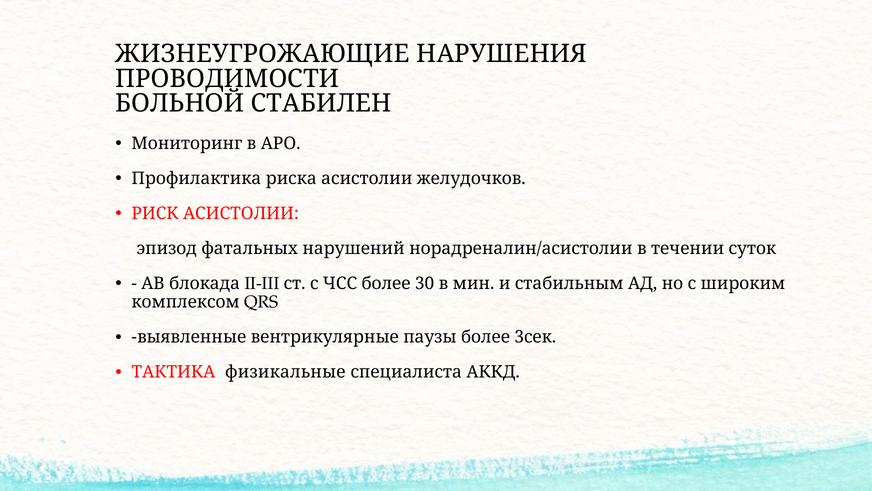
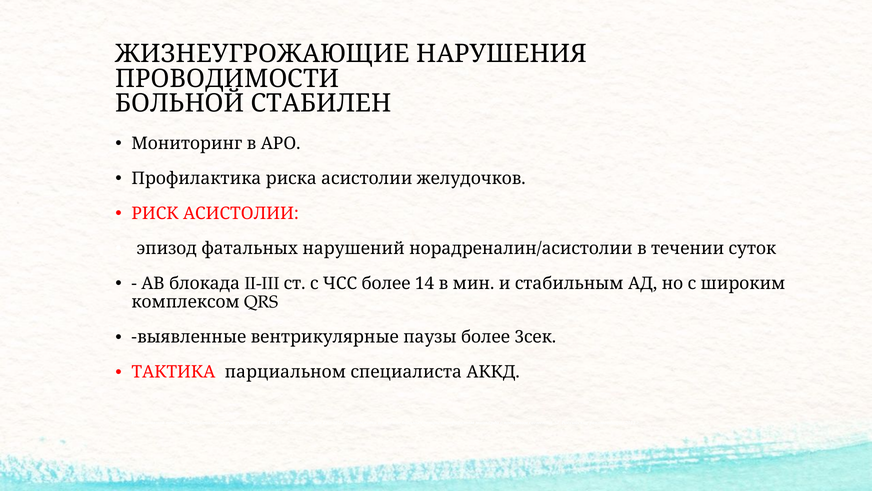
30: 30 -> 14 (425, 283)
физикальные: физикальные -> парциальном (285, 372)
